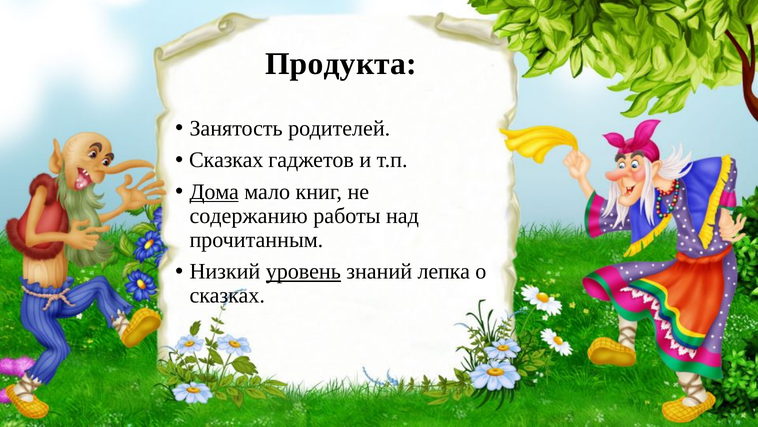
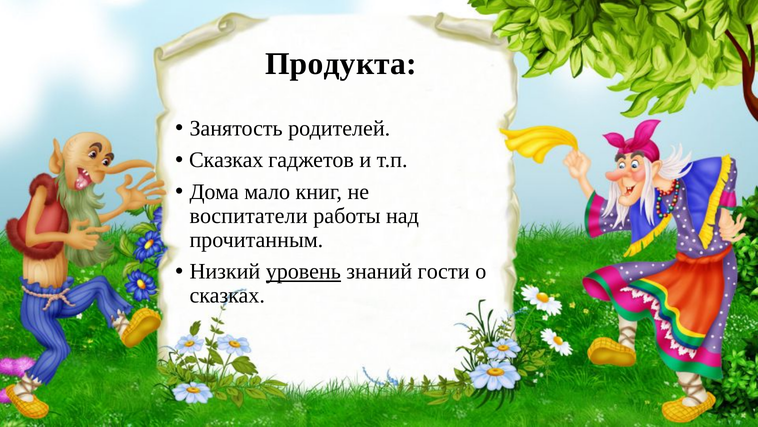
Дома underline: present -> none (214, 192)
содержанию: содержанию -> воспитатели (249, 216)
лепка: лепка -> гости (444, 271)
